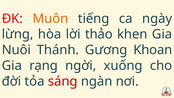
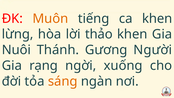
ca ngày: ngày -> khen (157, 19)
Khoan: Khoan -> Người (153, 50)
sáng colour: red -> orange (63, 81)
